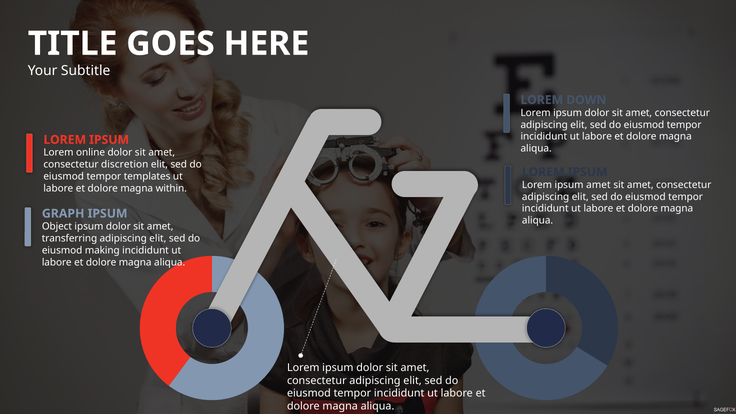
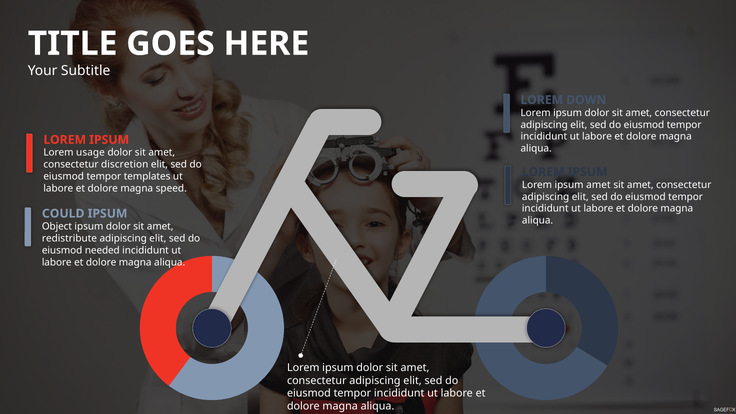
online: online -> usage (90, 153)
within: within -> speed (171, 188)
GRAPH: GRAPH -> COULD (63, 214)
transferring: transferring -> redistribute (69, 238)
making: making -> needed (102, 250)
